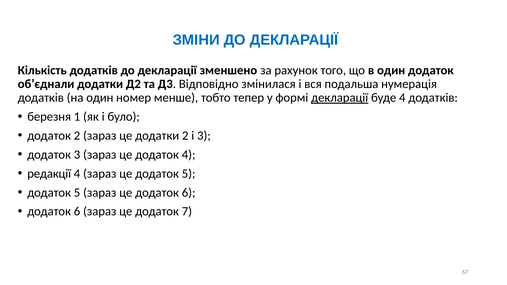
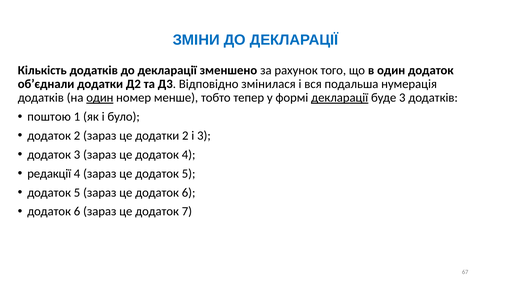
один underline: none -> present (100, 98)
буде 4: 4 -> 3 (402, 98)
березня: березня -> поштою (49, 117)
